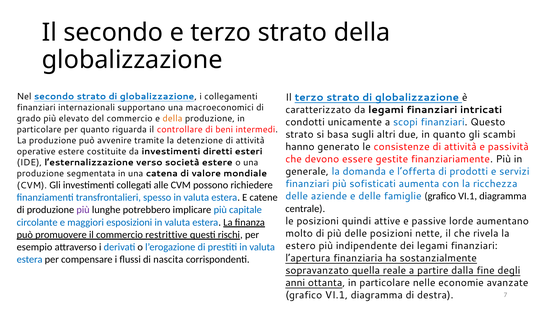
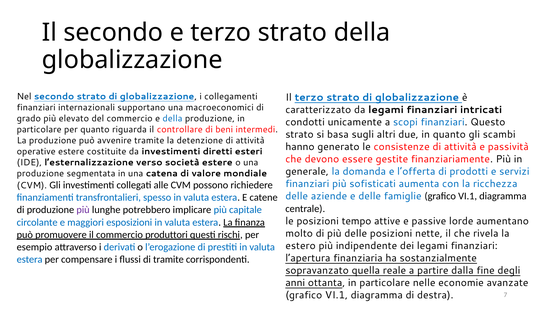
della colour: orange -> blue (172, 118)
quindi: quindi -> tempo (357, 221)
restrittive: restrittive -> produttori (166, 235)
di nascita: nascita -> tramite (168, 259)
